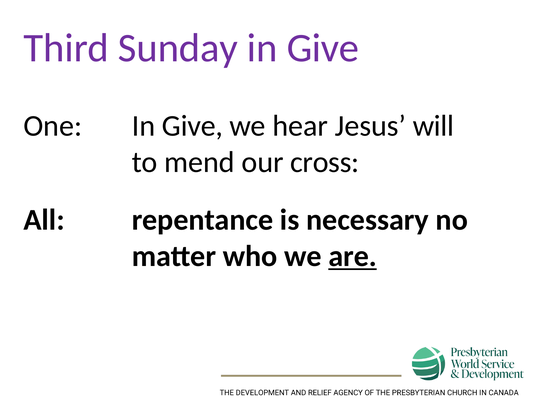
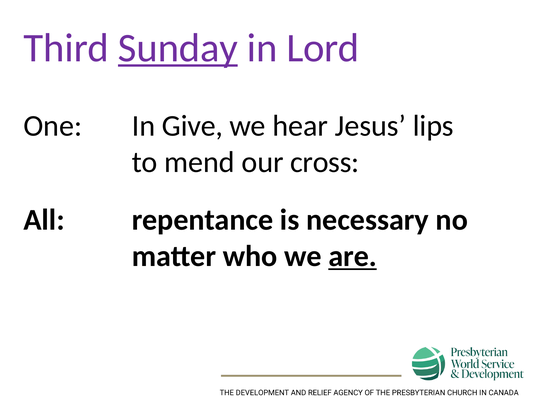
Sunday underline: none -> present (178, 48)
Give: Give -> Lord (323, 48)
will: will -> lips (433, 126)
